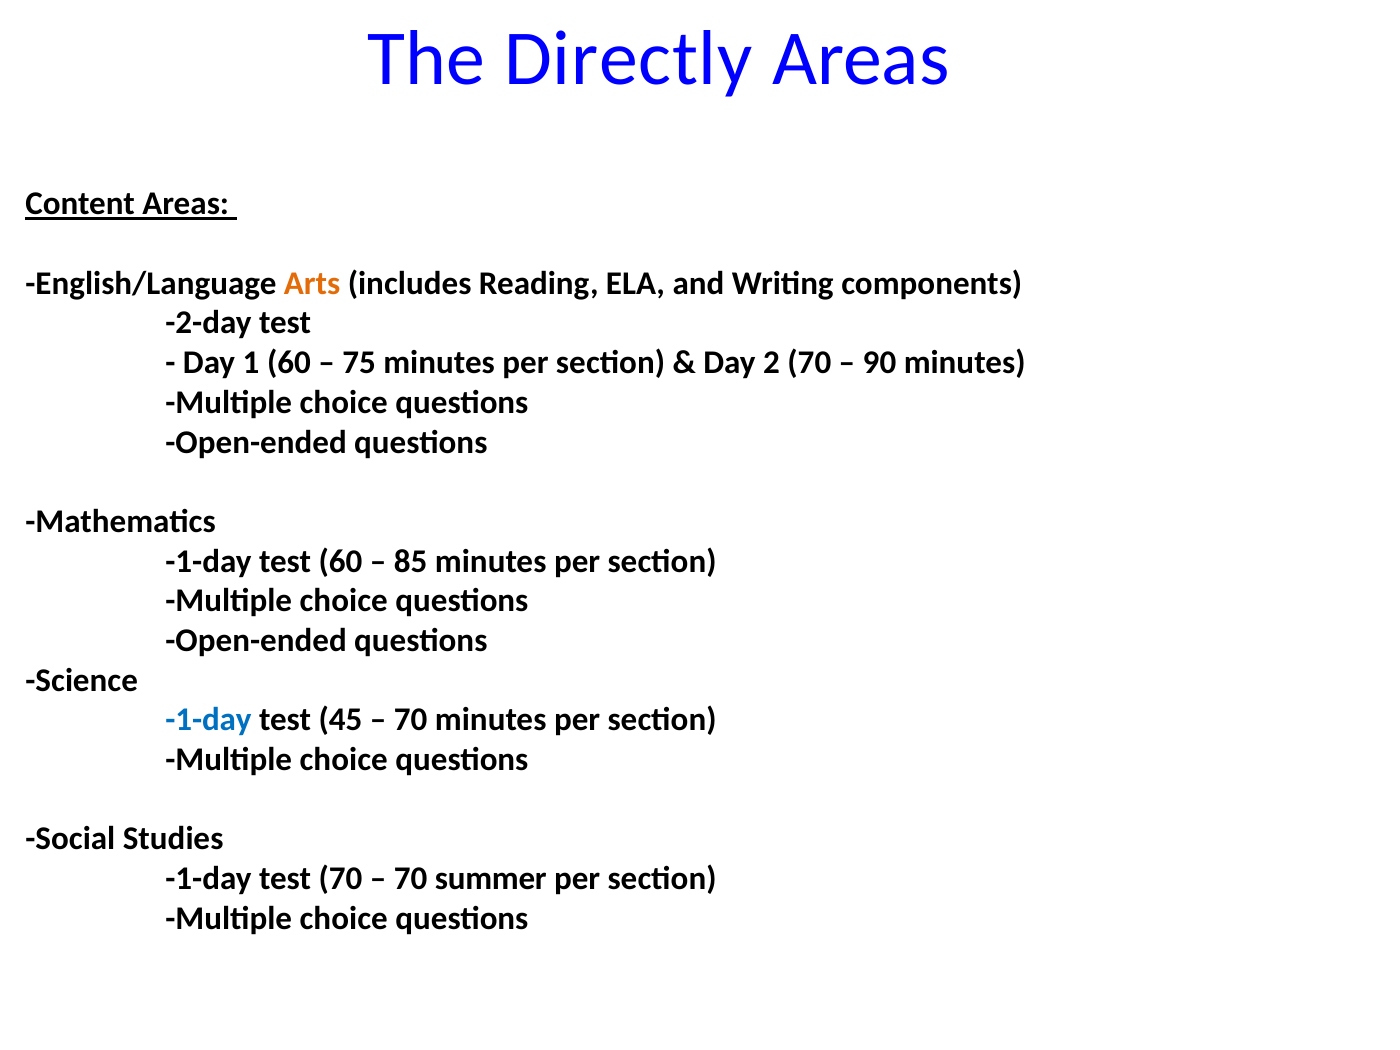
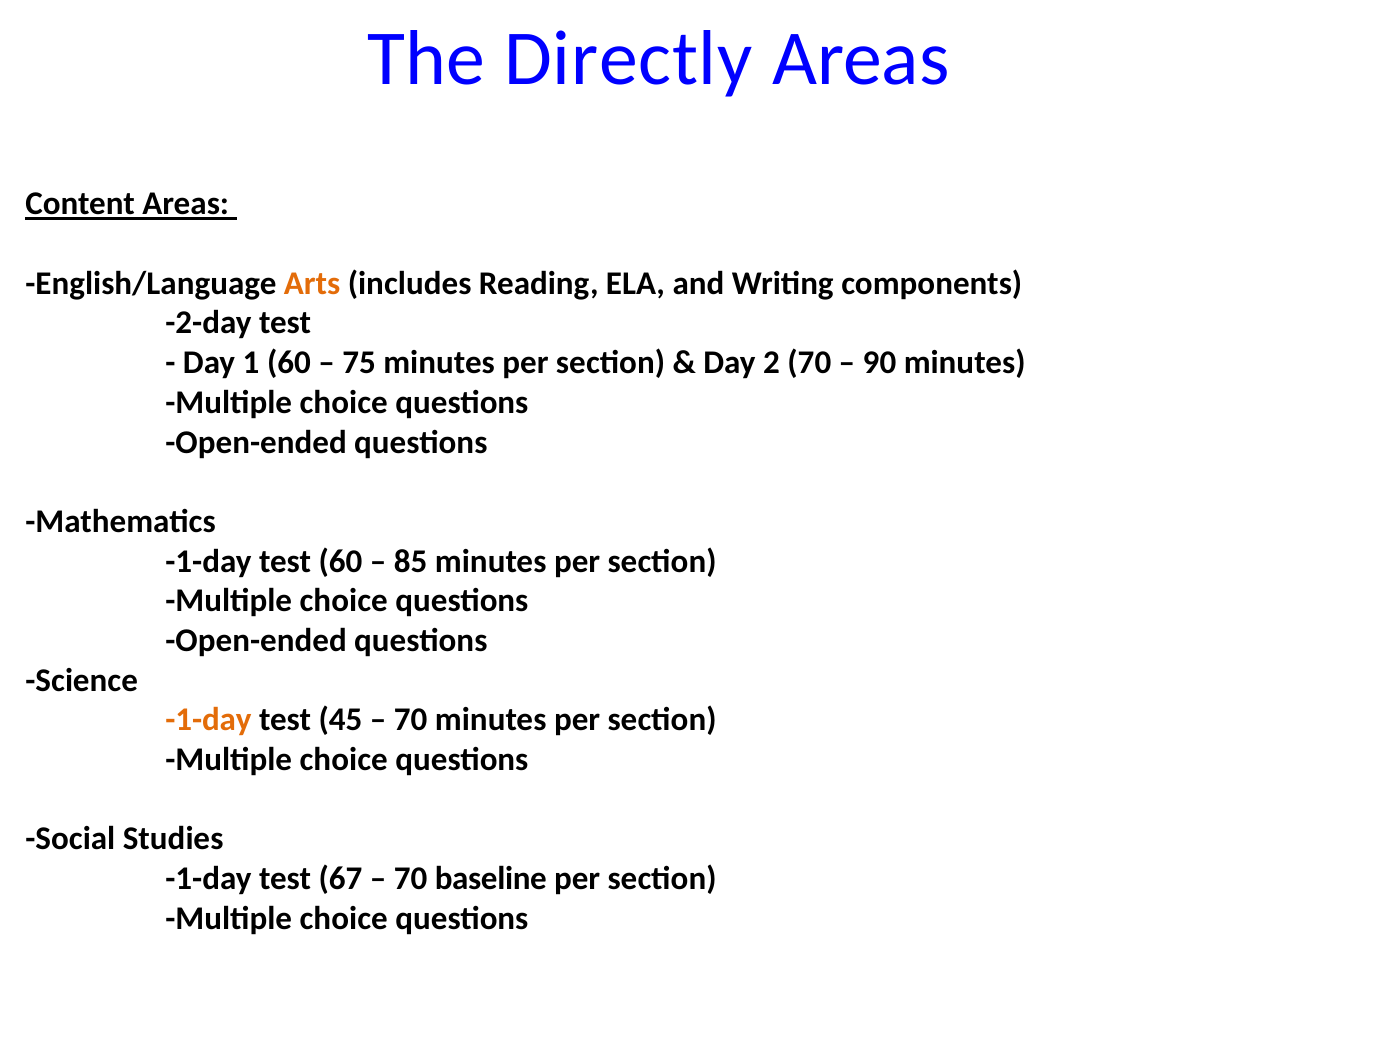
-1-day colour: blue -> orange (208, 720)
test 70: 70 -> 67 (340, 879)
summer: summer -> baseline (491, 879)
